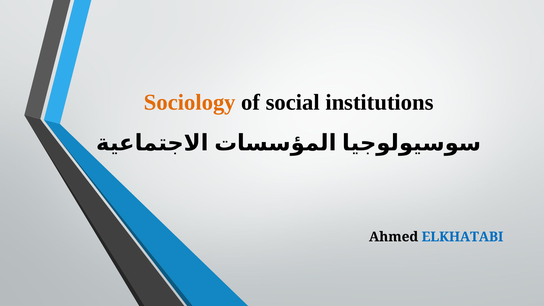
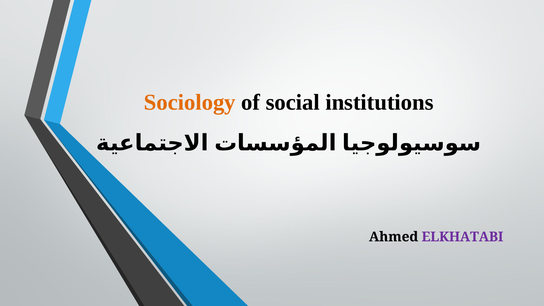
ELKHATABI colour: blue -> purple (462, 237)
